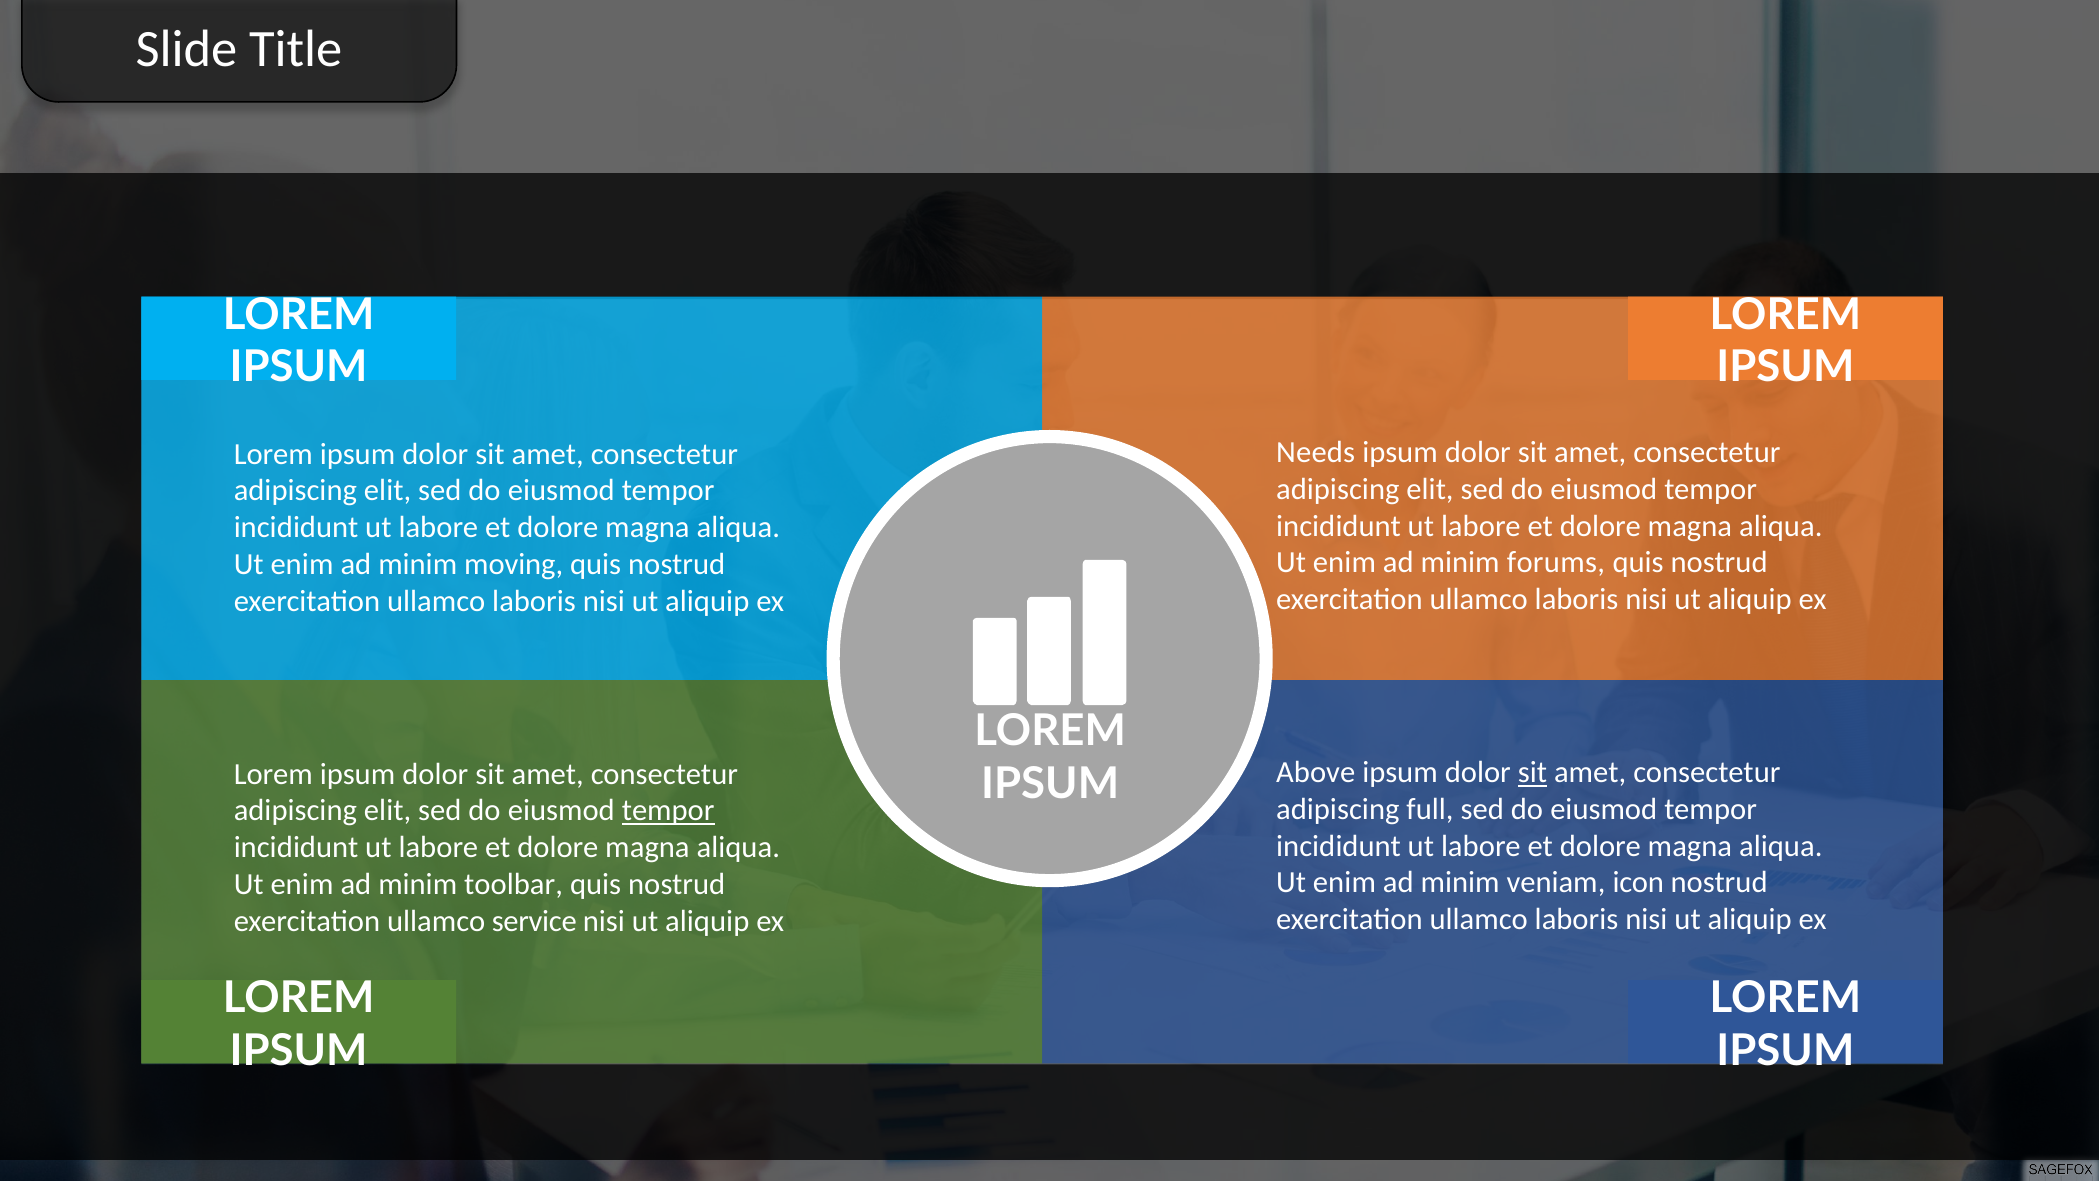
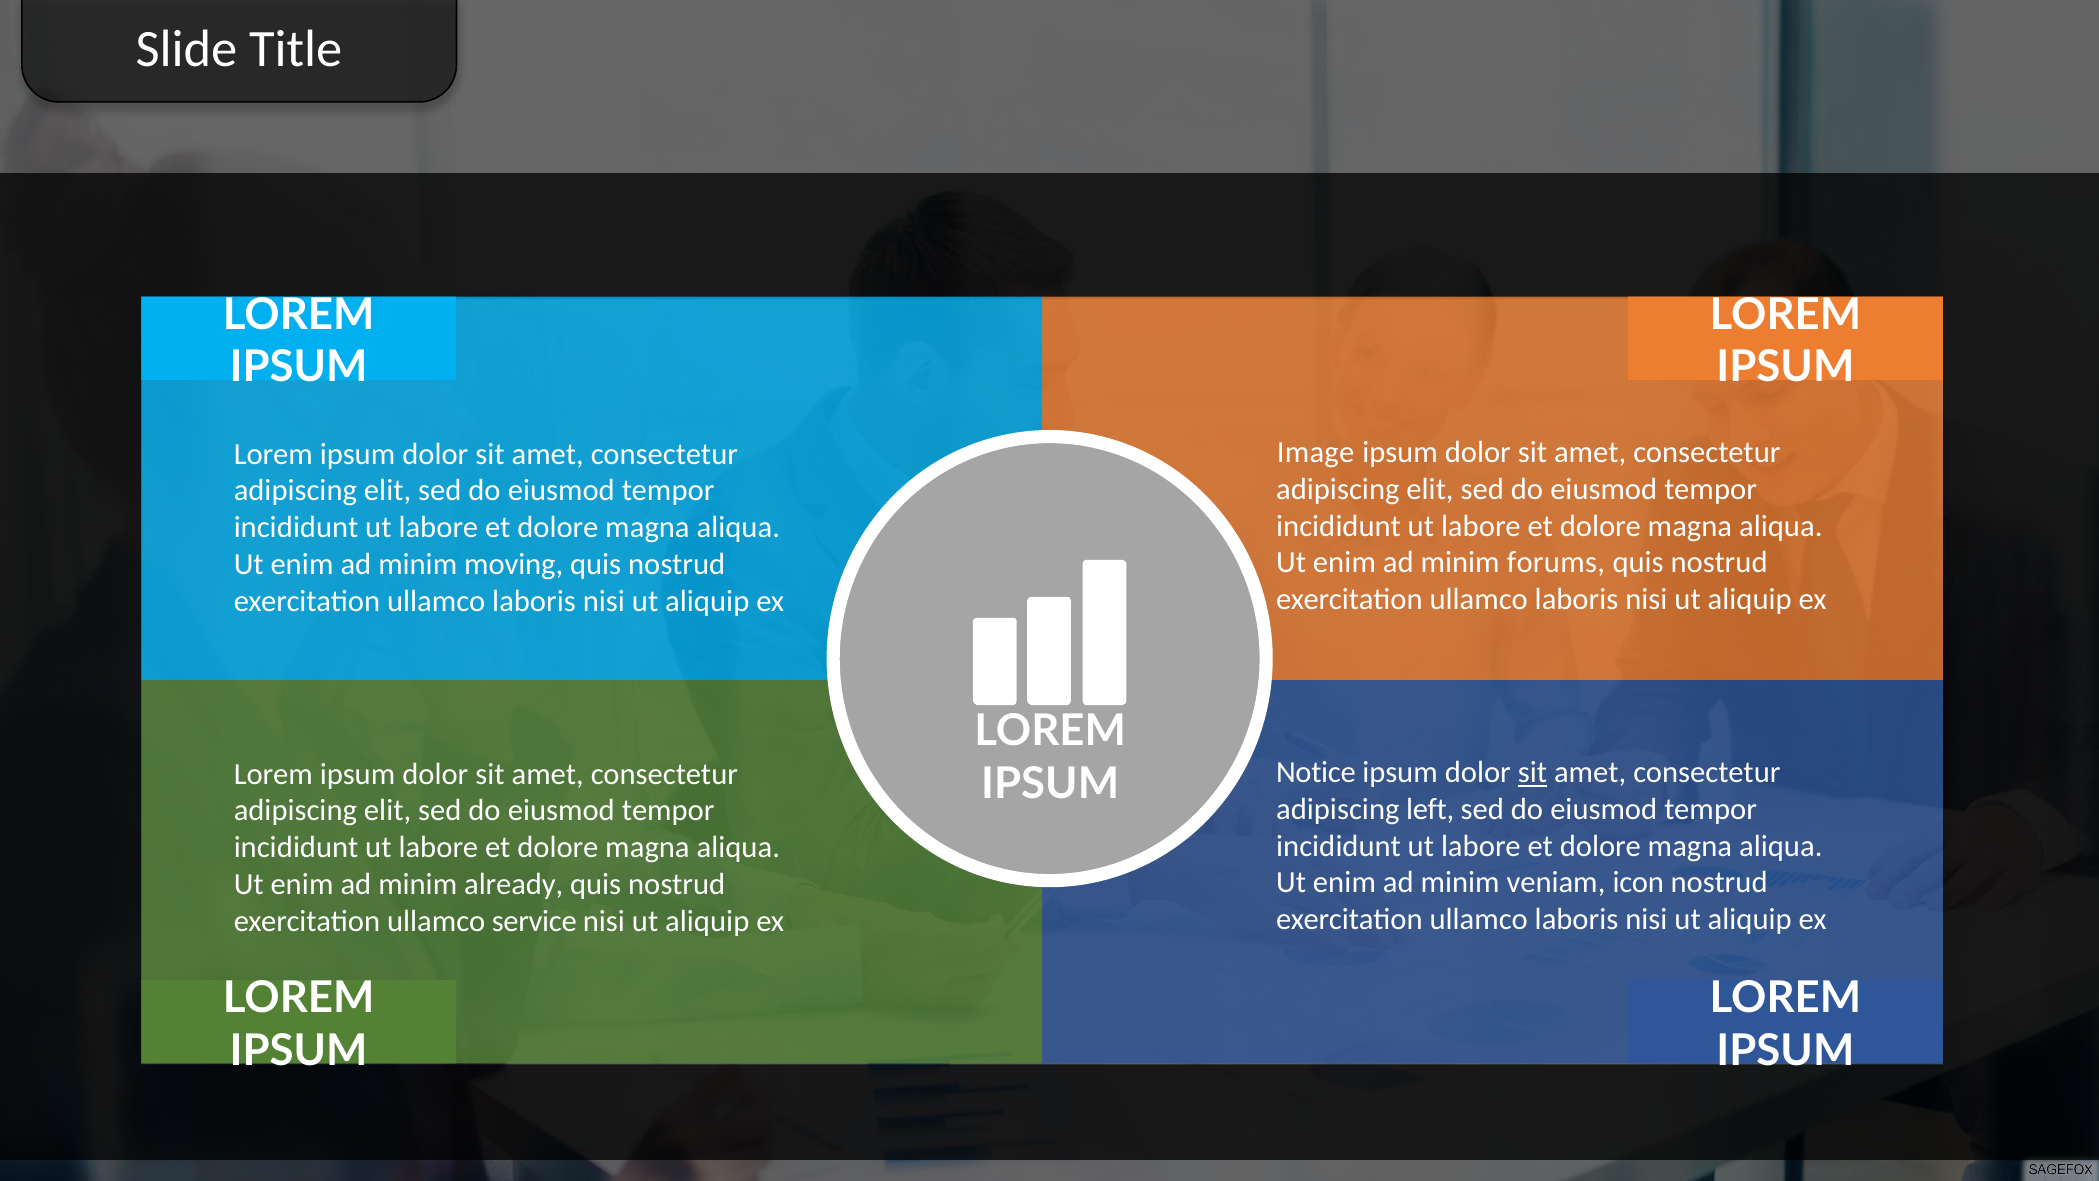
Needs: Needs -> Image (1316, 452)
Above: Above -> Notice (1316, 772)
full: full -> left (1430, 809)
tempor underline: present -> none (668, 810)
toolbar: toolbar -> already (514, 884)
